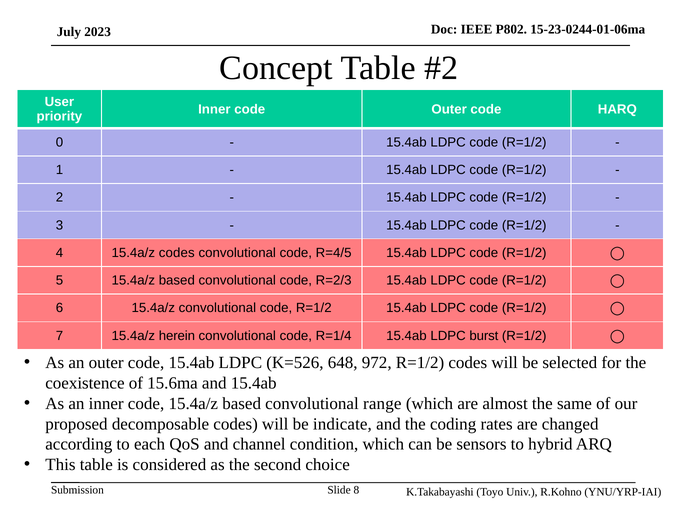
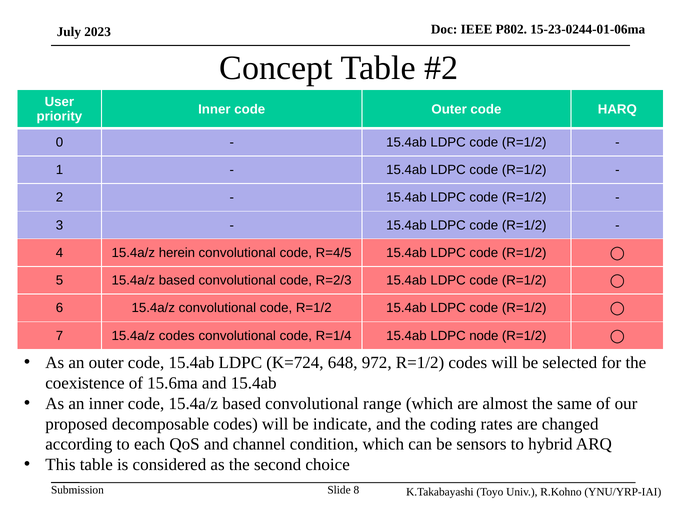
15.4a/z codes: codes -> herein (177, 253)
15.4a/z herein: herein -> codes (177, 336)
burst: burst -> node (484, 336)
K=526: K=526 -> K=724 (295, 362)
